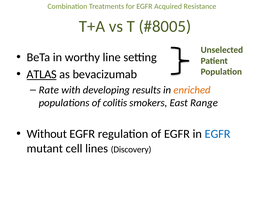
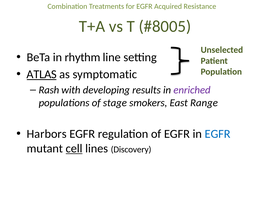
worthy: worthy -> rhythm (83, 57)
bevacizumab: bevacizumab -> symptomatic (105, 75)
Rate: Rate -> Rash (49, 90)
enriched colour: orange -> purple (192, 90)
colitis: colitis -> stage (115, 103)
Without: Without -> Harbors (47, 134)
cell underline: none -> present (74, 149)
